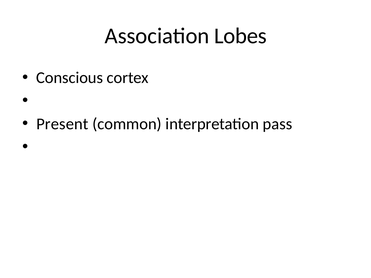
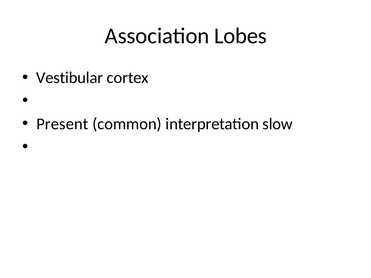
Conscious: Conscious -> Vestibular (70, 78)
pass: pass -> slow (278, 124)
